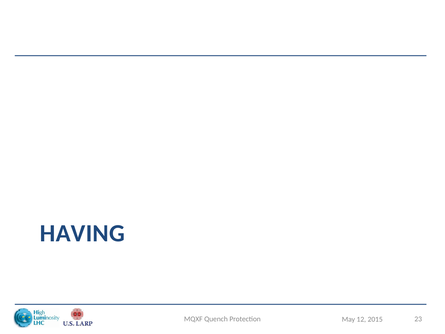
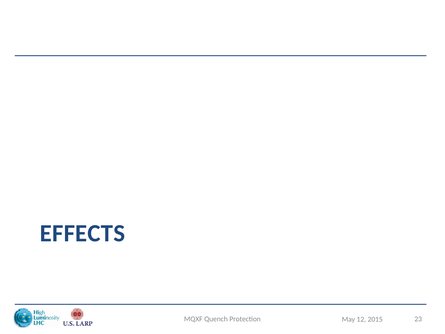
HAVING: HAVING -> EFFECTS (82, 233)
